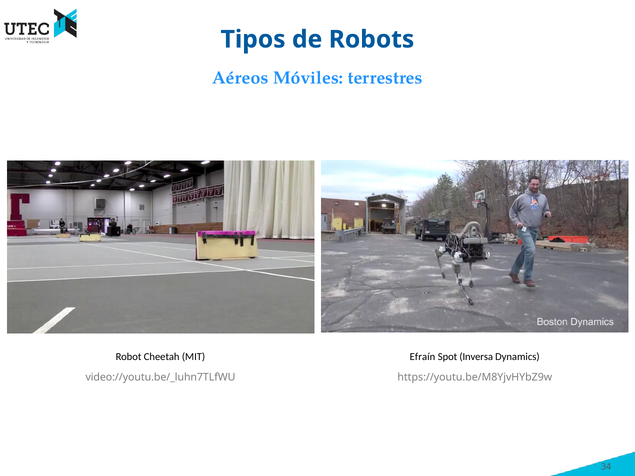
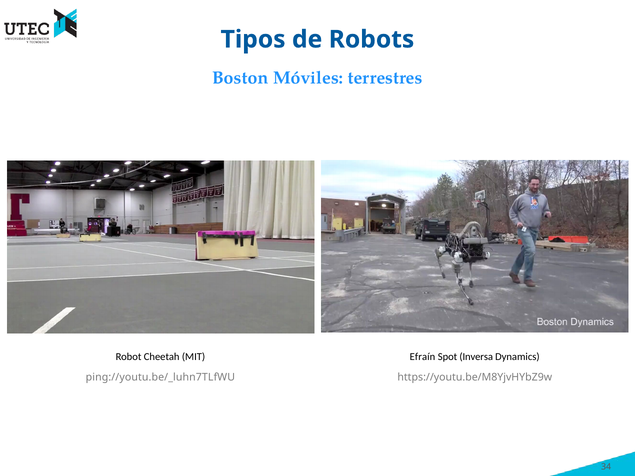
Aéreos: Aéreos -> Boston (240, 78)
video://youtu.be/_luhn7TLfWU: video://youtu.be/_luhn7TLfWU -> ping://youtu.be/_luhn7TLfWU (160, 378)
